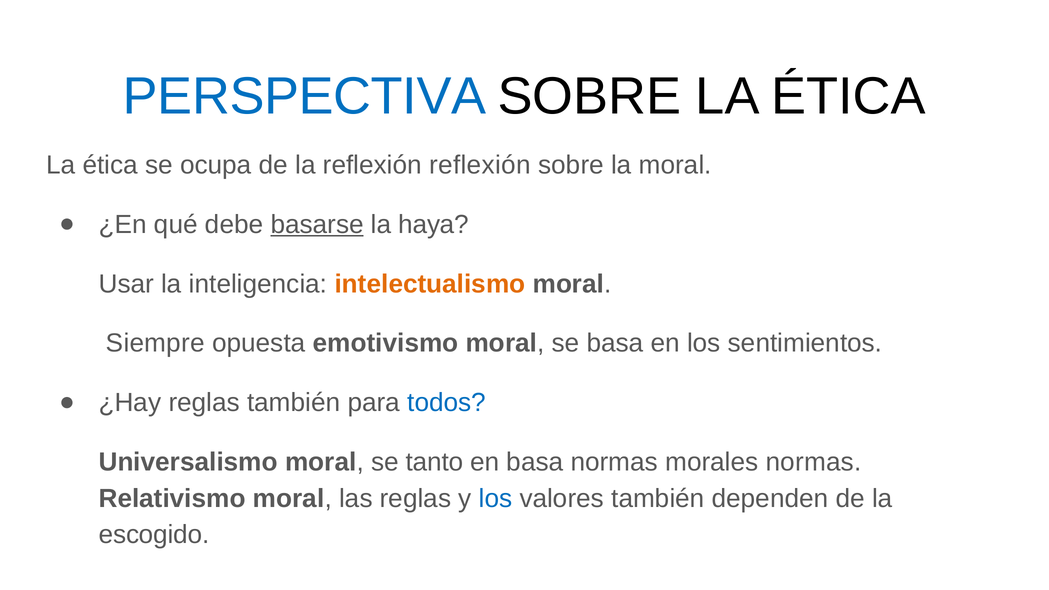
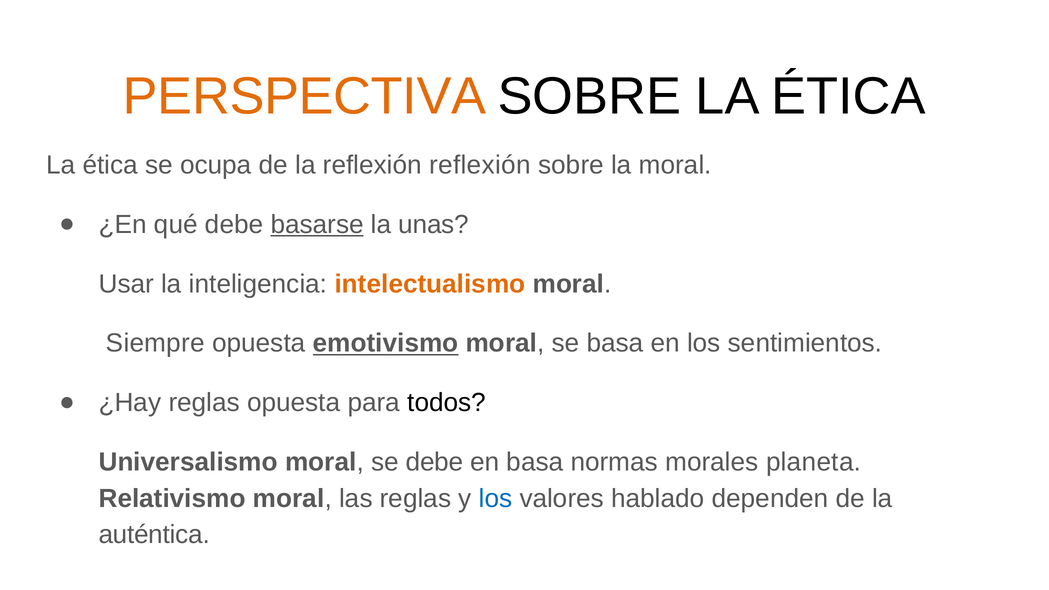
PERSPECTIVA colour: blue -> orange (304, 97)
haya: haya -> unas (434, 224)
emotivismo underline: none -> present (386, 343)
reglas también: también -> opuesta (294, 403)
todos colour: blue -> black (447, 403)
se tanto: tanto -> debe (435, 462)
morales normas: normas -> planeta (814, 462)
valores también: también -> hablado (658, 498)
escogido: escogido -> auténtica (154, 535)
